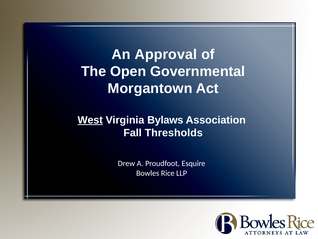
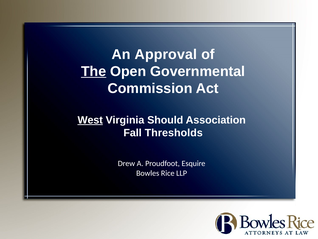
The underline: none -> present (94, 71)
Morgantown: Morgantown -> Commission (150, 88)
Bylaws: Bylaws -> Should (165, 120)
